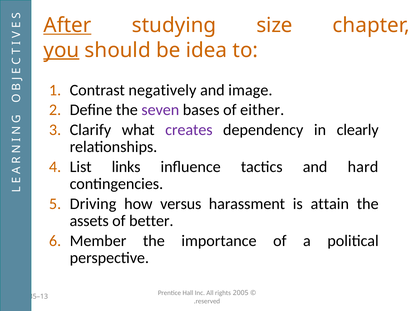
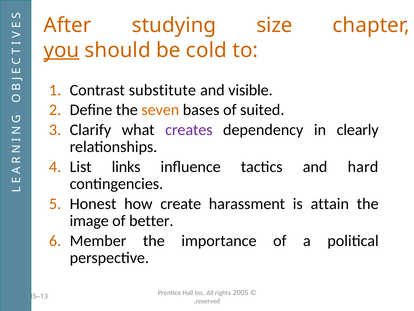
After underline: present -> none (67, 25)
idea: idea -> cold (206, 50)
negatively: negatively -> substitute (162, 90)
image: image -> visible (250, 90)
seven colour: purple -> orange (160, 110)
either: either -> suited (262, 110)
Driving: Driving -> Honest (93, 204)
versus: versus -> create (181, 204)
assets: assets -> image (89, 221)
